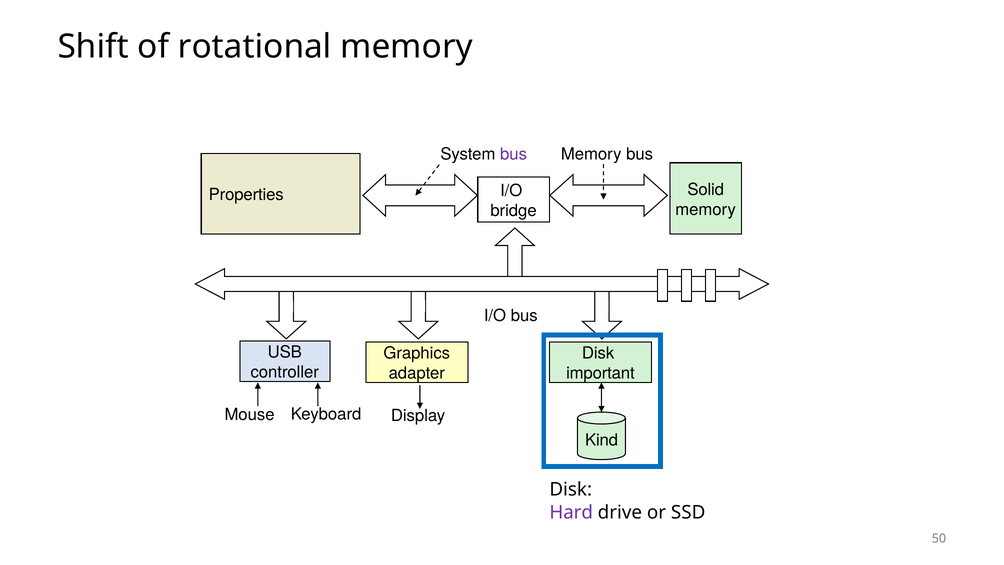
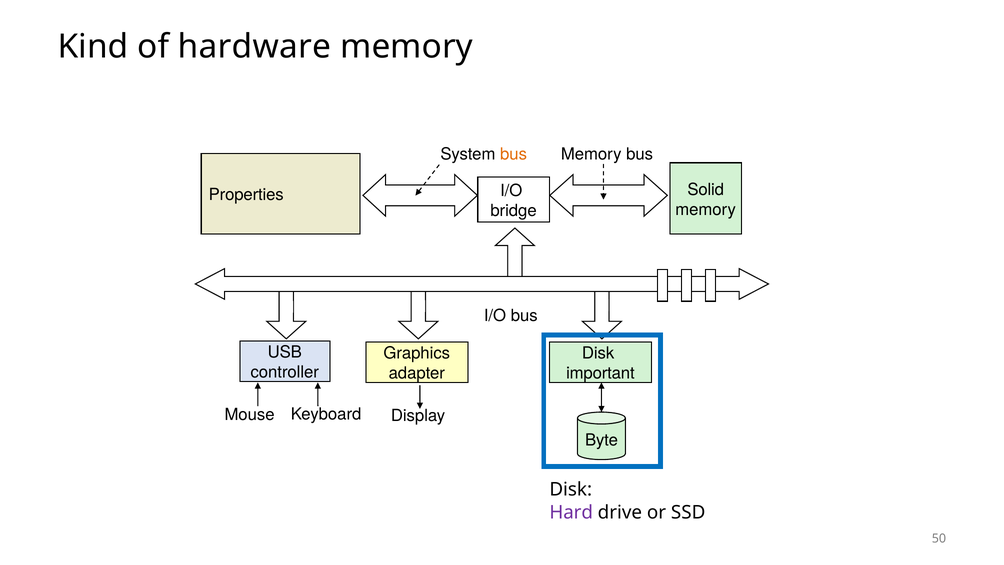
Shift: Shift -> Kind (93, 47)
rotational: rotational -> hardware (255, 47)
bus colour: purple -> orange (514, 154)
Kind: Kind -> Byte (601, 440)
